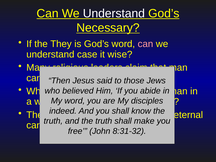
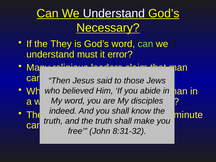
can colour: pink -> light green (145, 44)
case: case -> must (87, 54)
wise: wise -> error (120, 54)
eternal: eternal -> minute (188, 115)
